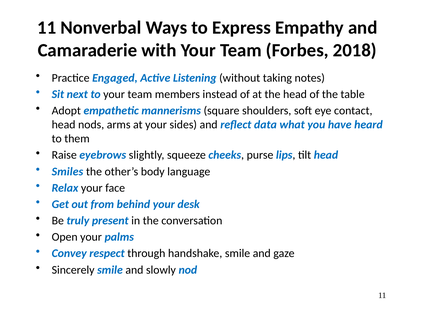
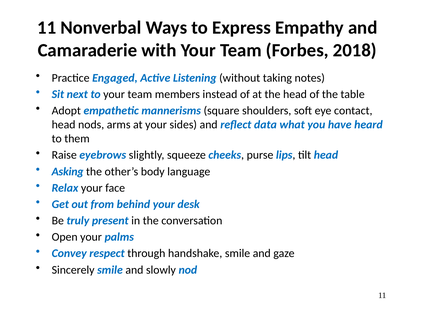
Smiles: Smiles -> Asking (68, 172)
